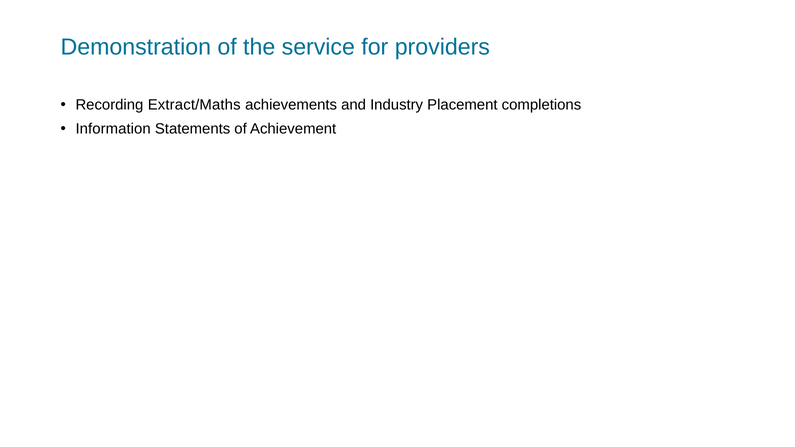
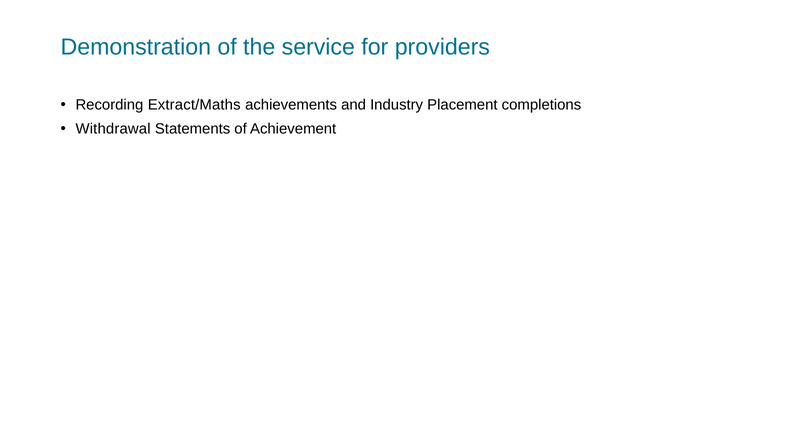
Information: Information -> Withdrawal (113, 129)
